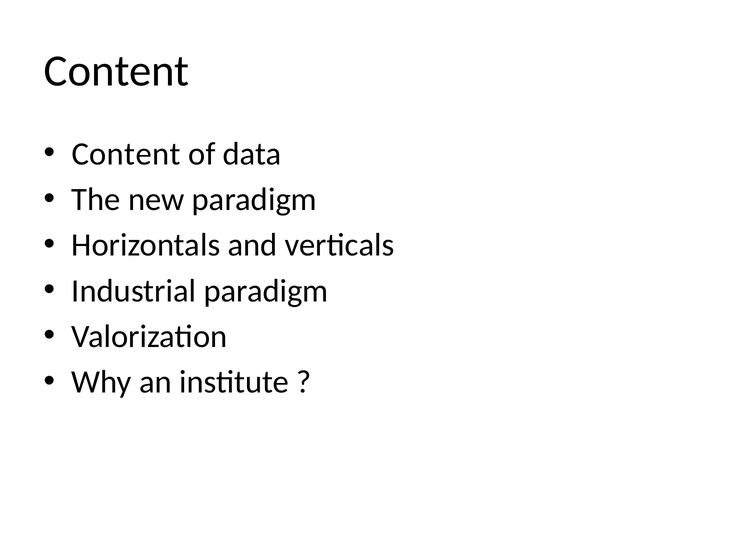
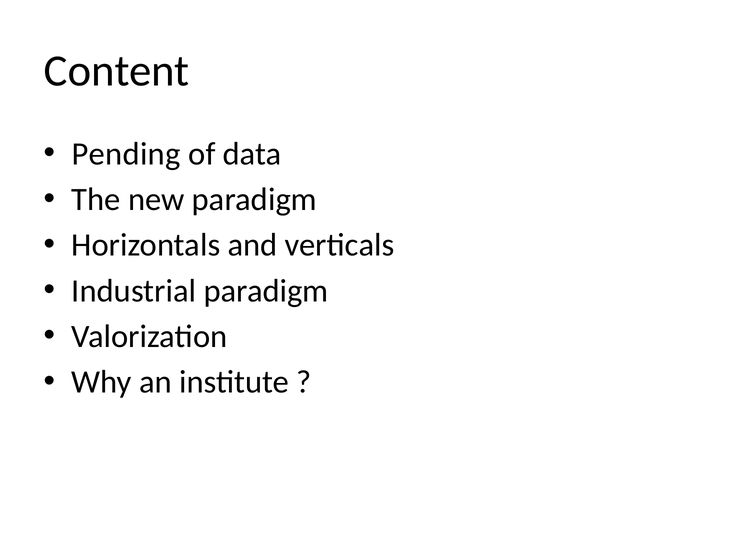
Content: Content -> Pending (126, 154)
